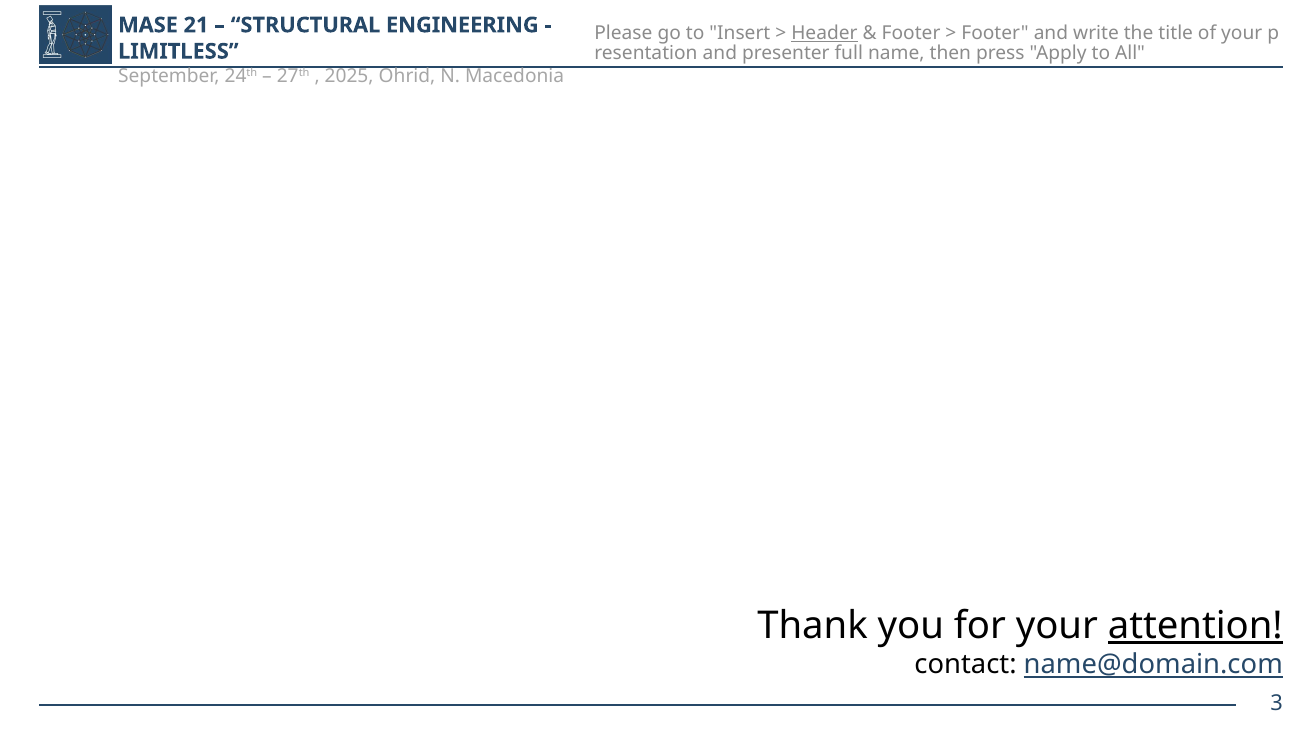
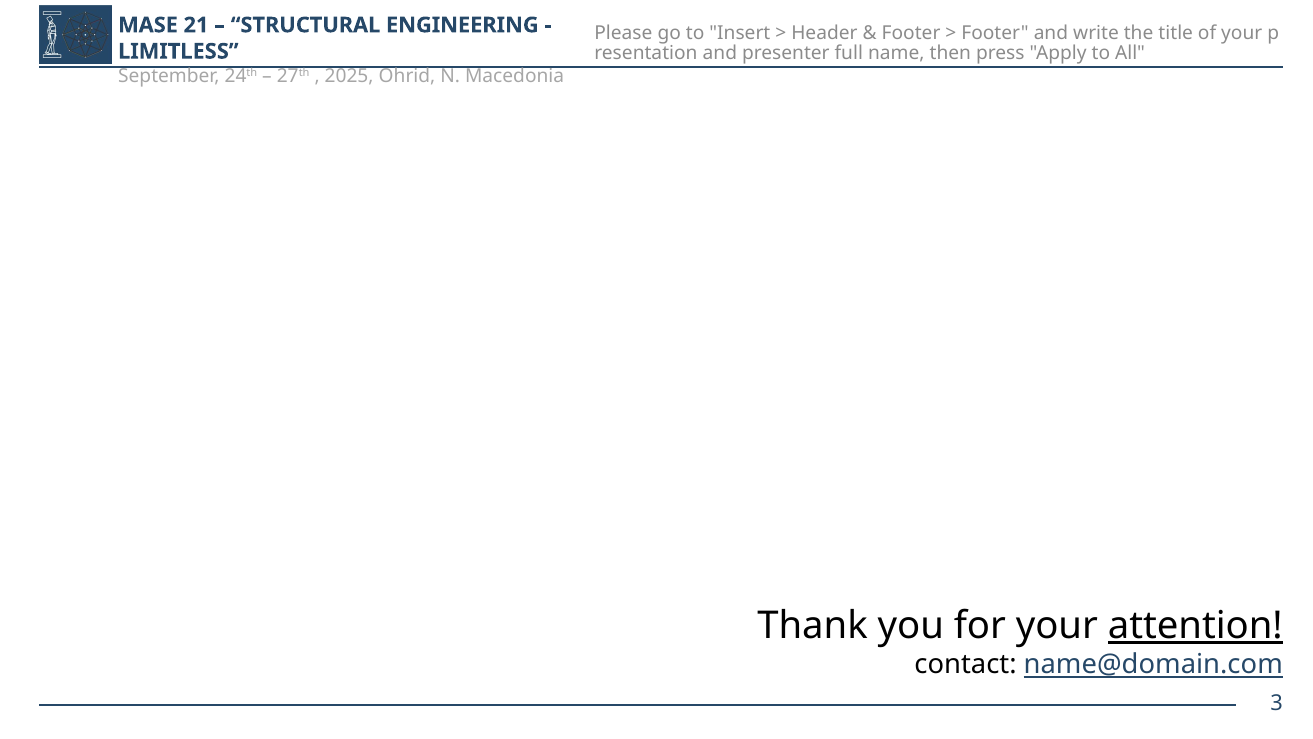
Header underline: present -> none (824, 34)
